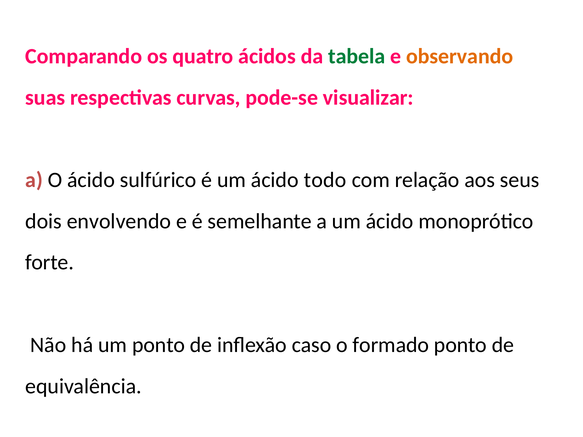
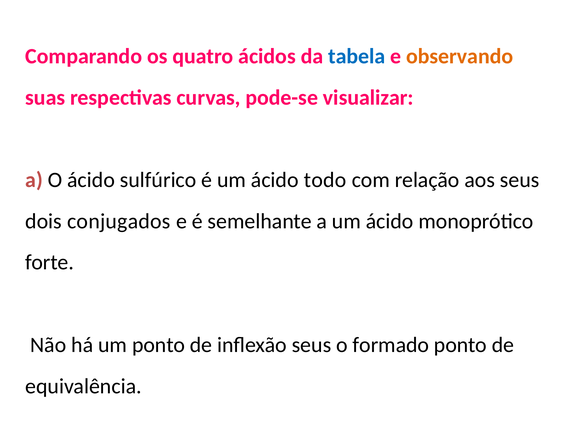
tabela colour: green -> blue (357, 56)
envolvendo: envolvendo -> conjugados (119, 221)
inflexão caso: caso -> seus (311, 345)
